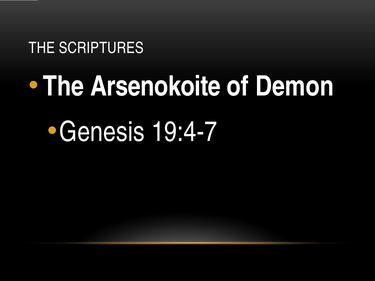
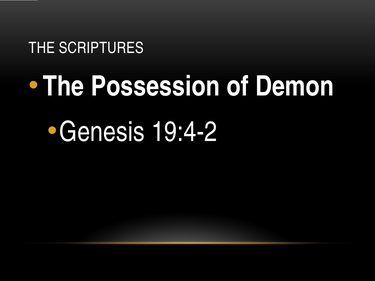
Arsenokoite: Arsenokoite -> Possession (155, 86)
19:4-7: 19:4-7 -> 19:4-2 (184, 132)
